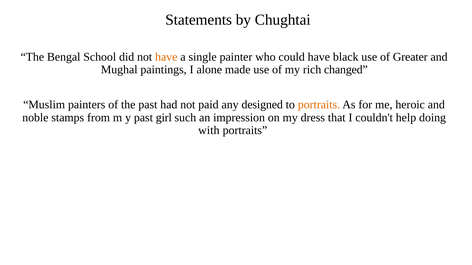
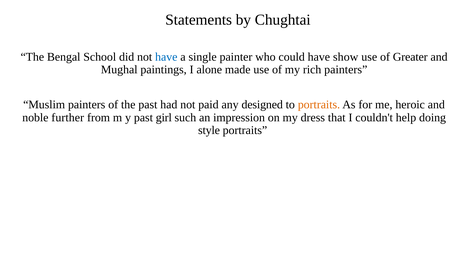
have colour: orange -> blue (166, 57)
black: black -> show (346, 57)
rich changed: changed -> painters (346, 70)
stamps: stamps -> further (68, 118)
with: with -> style (209, 130)
